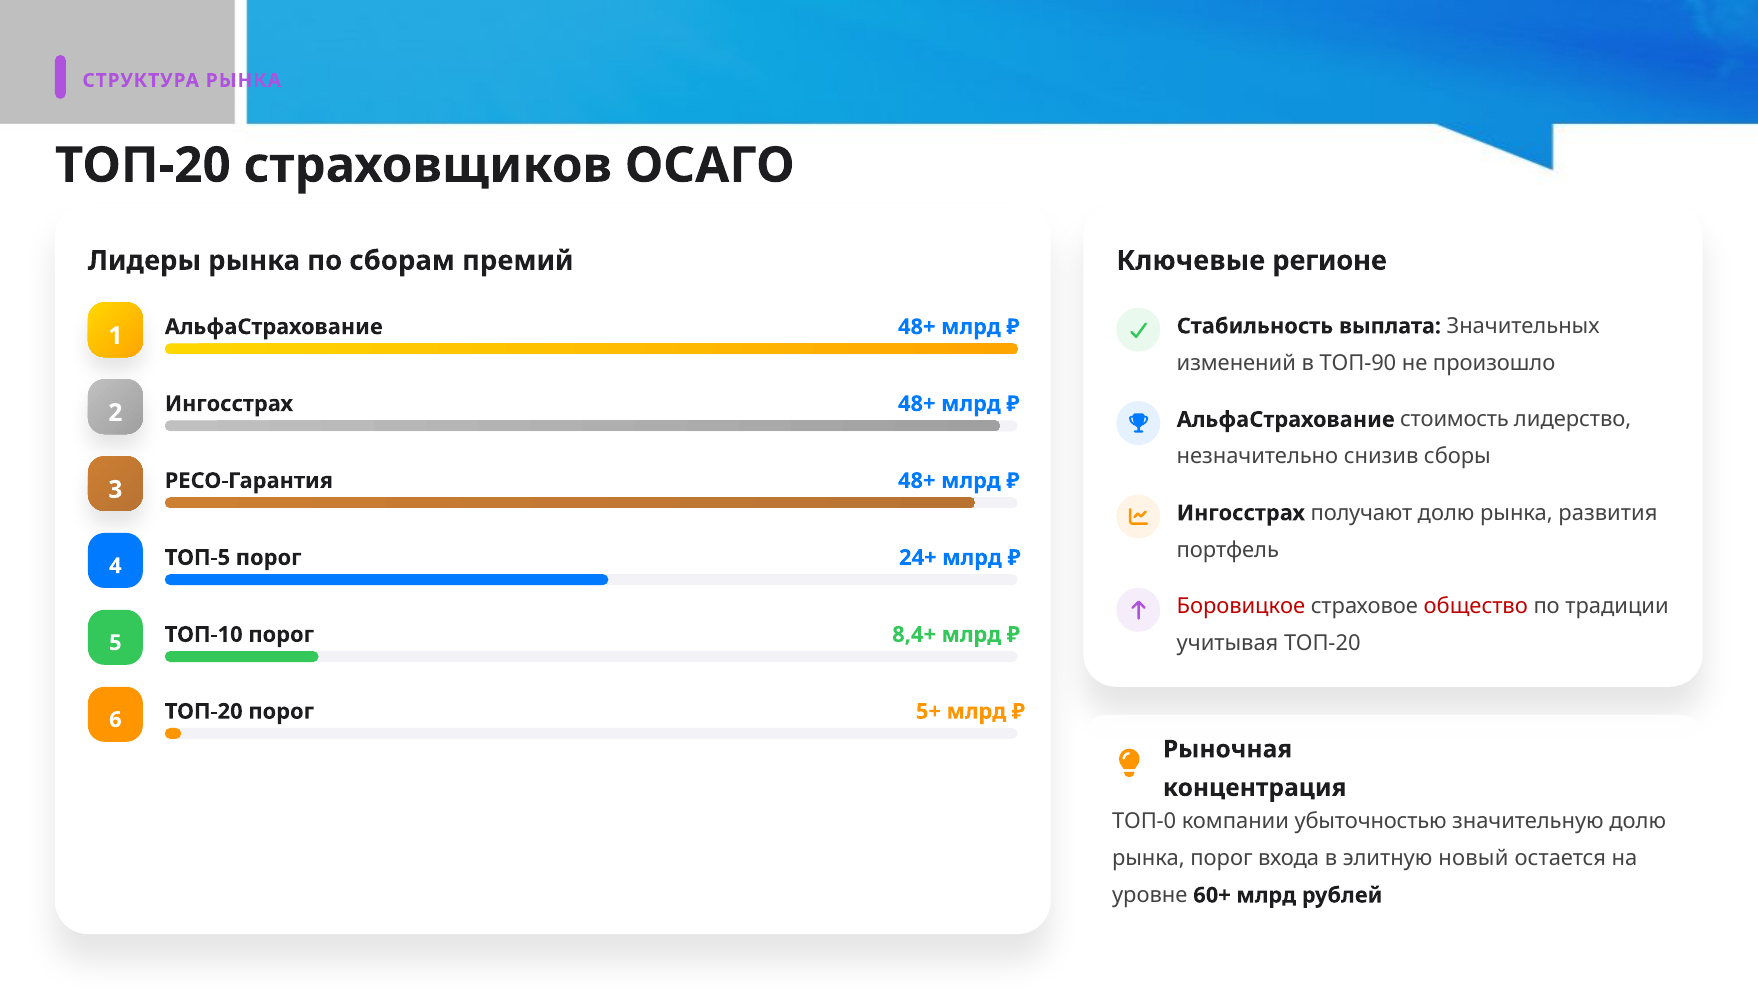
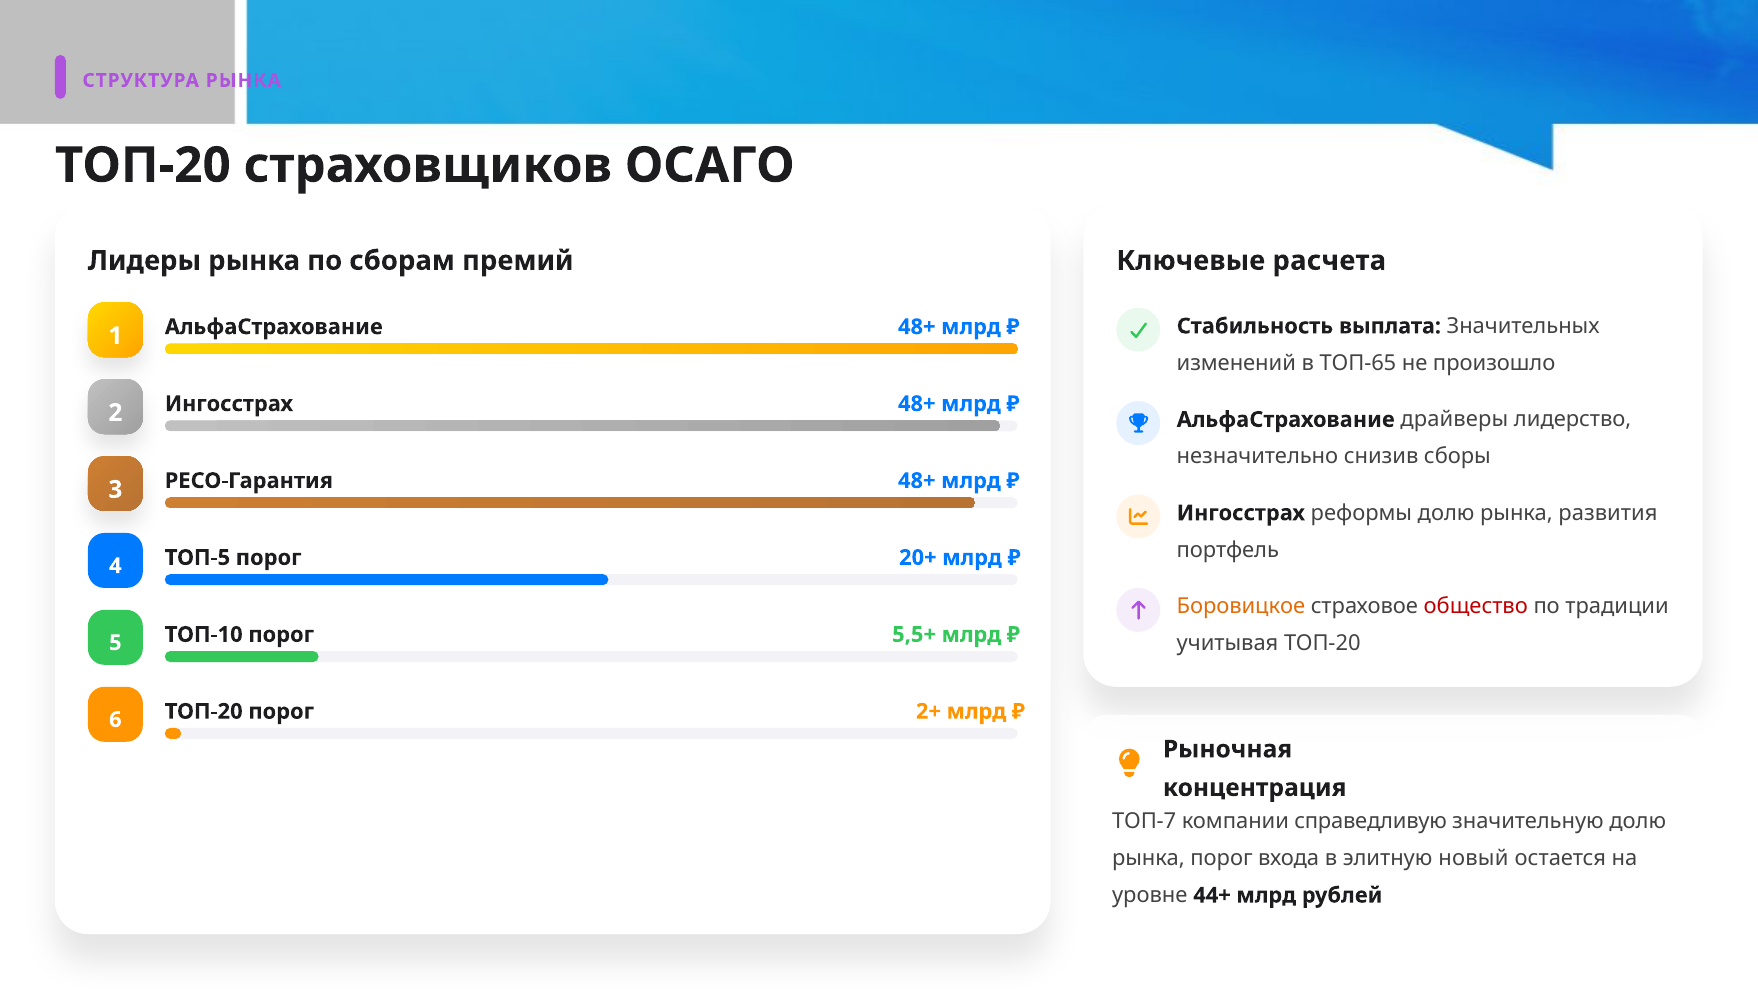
регионе: регионе -> расчета (1329, 261)
ТОП-90: ТОП-90 -> ТОП-65 (1358, 363)
стоимость: стоимость -> драйверы (1454, 420)
получают: получают -> реформы (1361, 513)
24+: 24+ -> 20+ (918, 558)
Боровицкое colour: red -> orange (1241, 606)
8,4+: 8,4+ -> 5,5+ (914, 635)
5+: 5+ -> 2+ (928, 711)
ТОП-0: ТОП-0 -> ТОП-7 (1144, 821)
убыточностью: убыточностью -> справедливую (1371, 821)
60+: 60+ -> 44+ (1212, 895)
